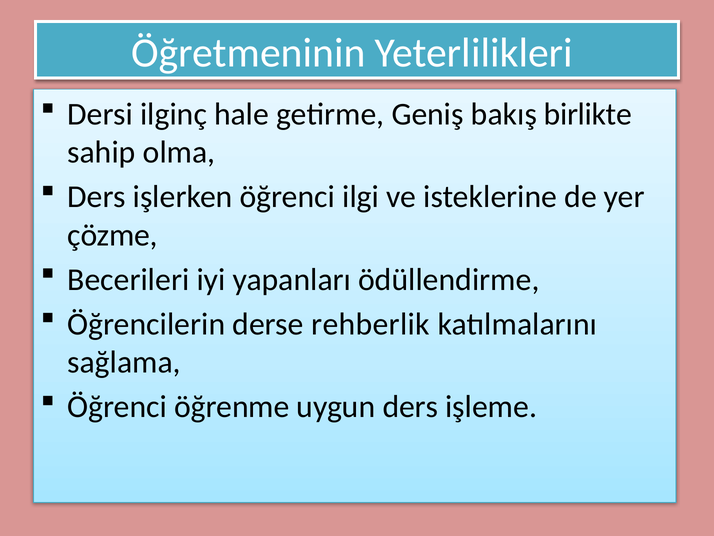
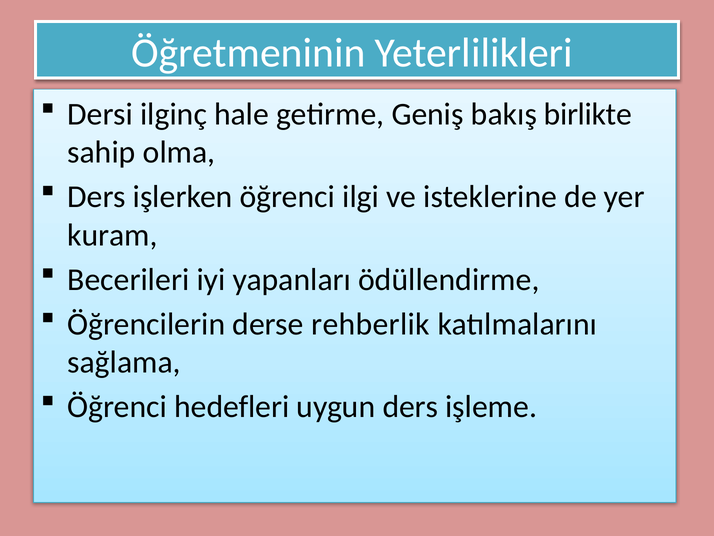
çözme: çözme -> kuram (112, 235)
öğrenme: öğrenme -> hedefleri (232, 406)
